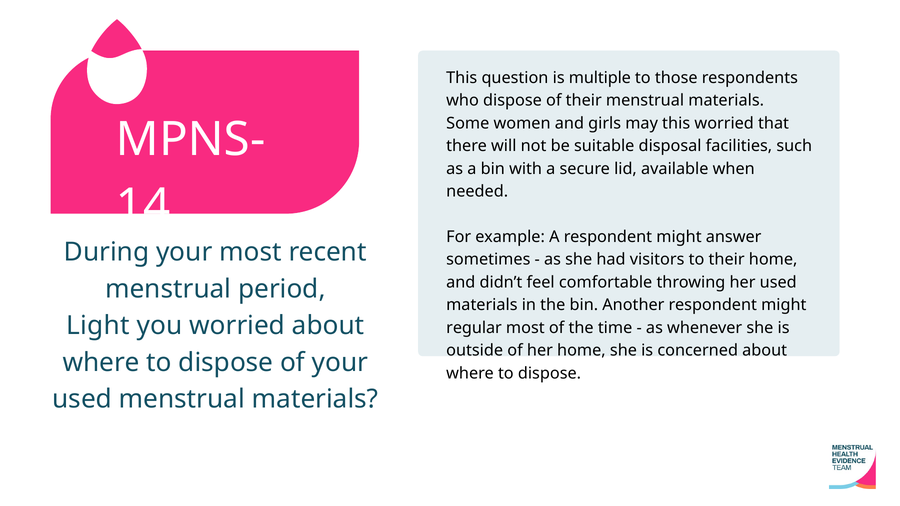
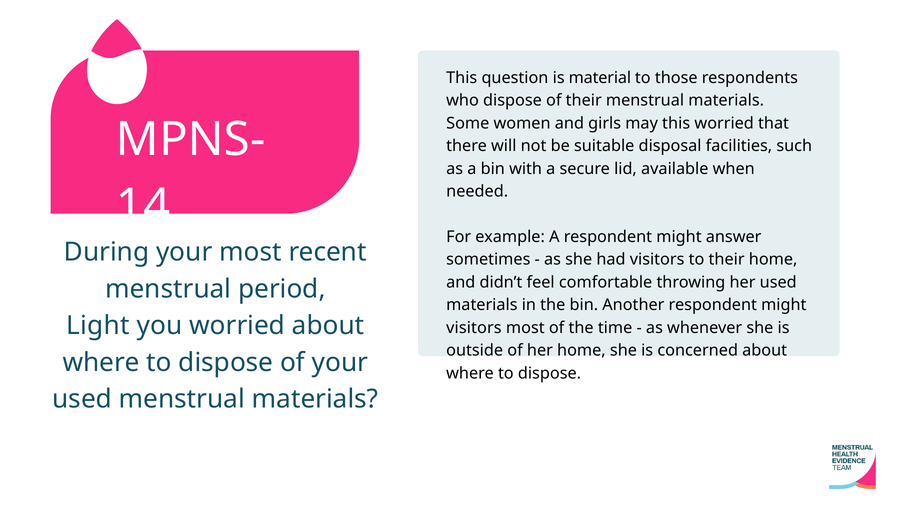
multiple: multiple -> material (600, 78)
regular: regular -> visitors (474, 328)
